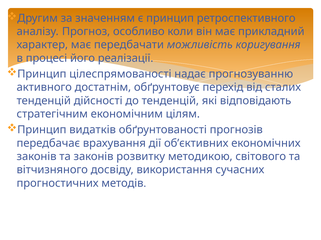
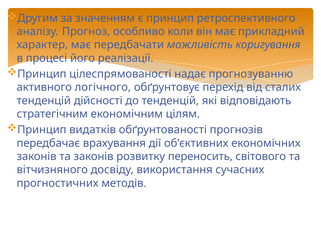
достатнім: достатнім -> логічного (103, 88)
методикою: методикою -> переносить (200, 157)
